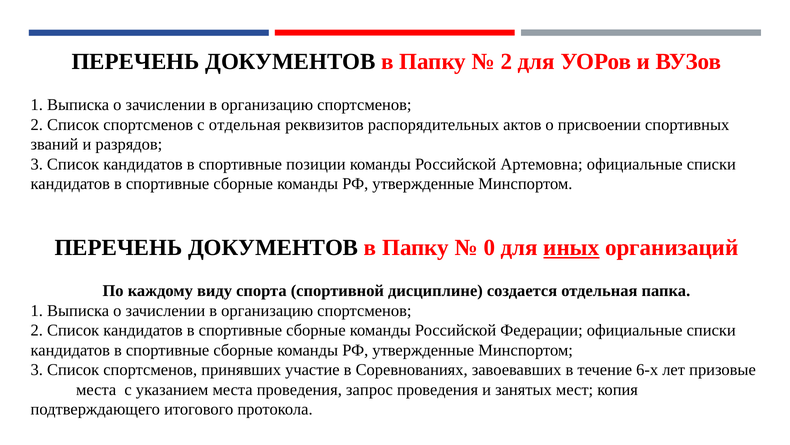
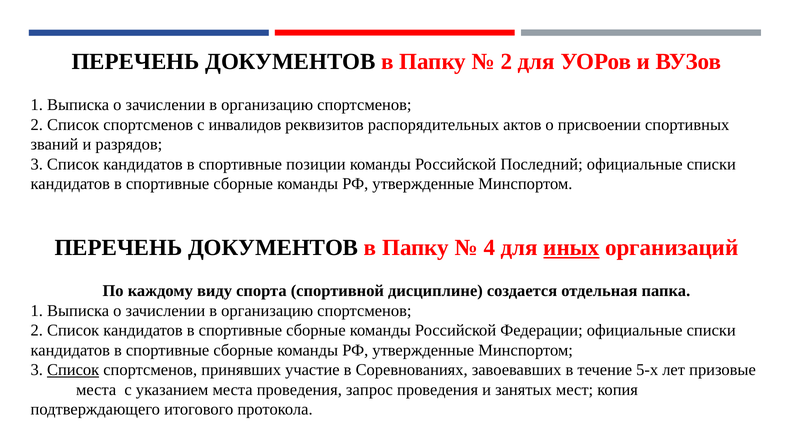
с отдельная: отдельная -> инвалидов (245, 124)
Артемовна: Артемовна -> Последний (542, 164)
0: 0 -> 4 (489, 247)
Список underline: none -> present (73, 369)
6-х: 6-х -> 5-х (647, 369)
